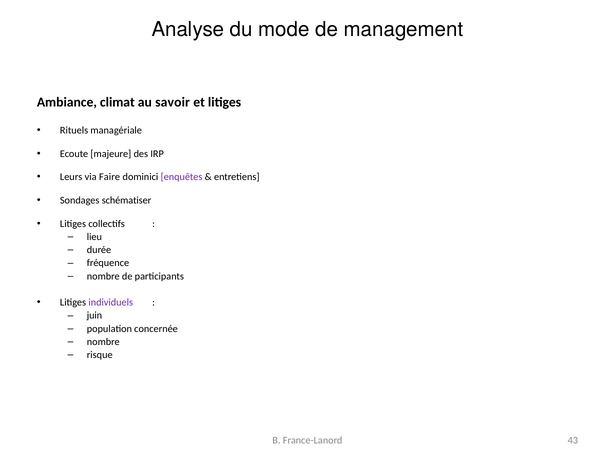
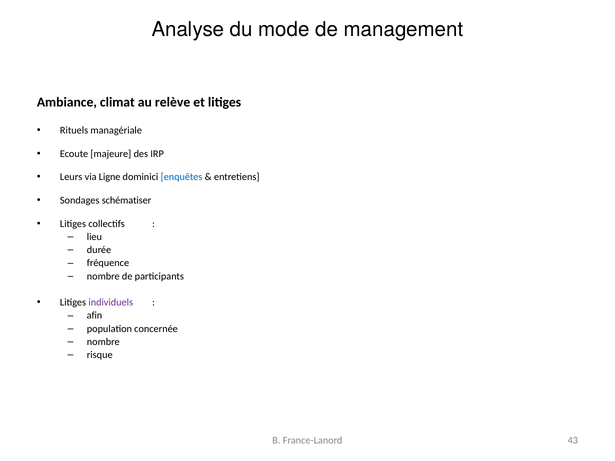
savoir: savoir -> relève (173, 102)
Faire: Faire -> Ligne (110, 177)
enquêtes colour: purple -> blue (182, 177)
juin: juin -> afin (94, 316)
